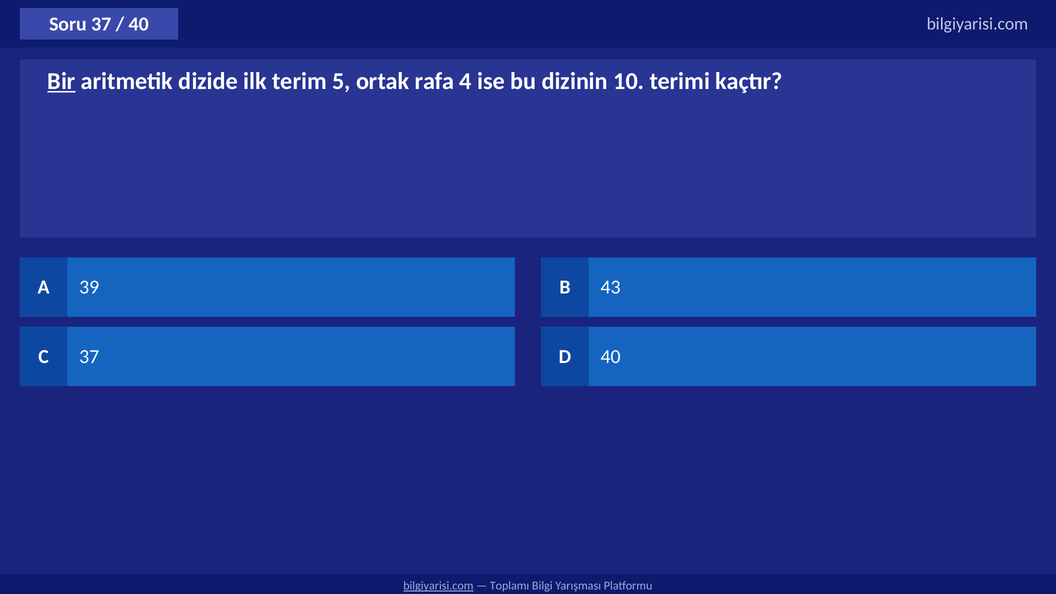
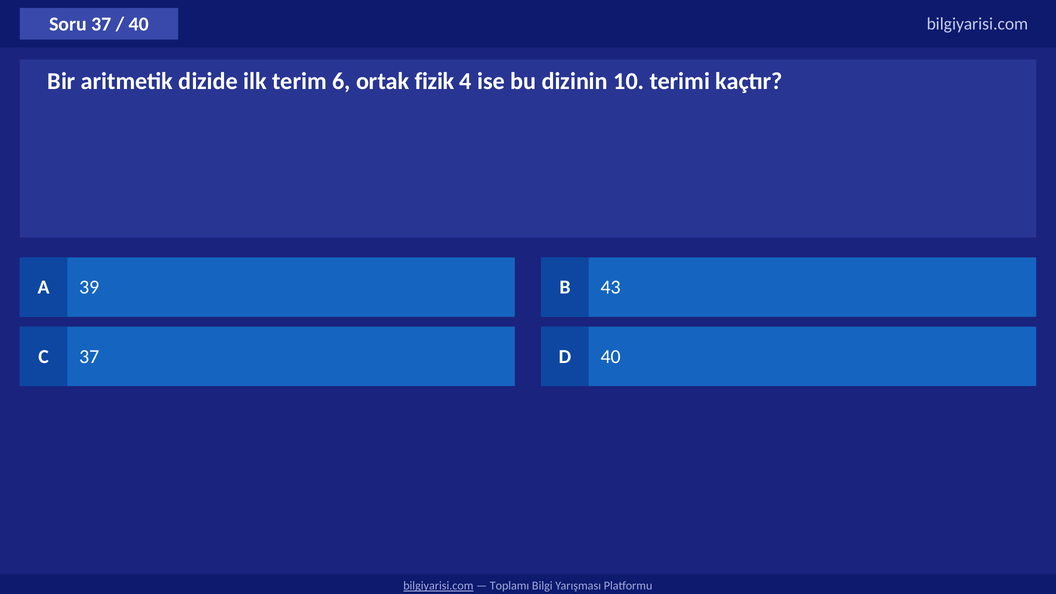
Bir underline: present -> none (61, 81)
5: 5 -> 6 (341, 81)
rafa: rafa -> fizik (434, 81)
